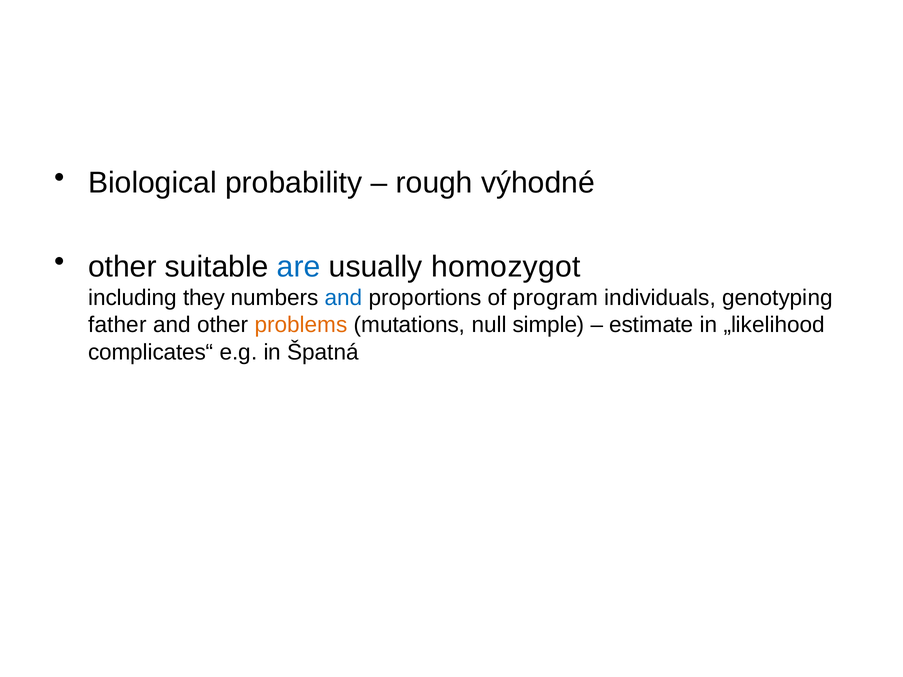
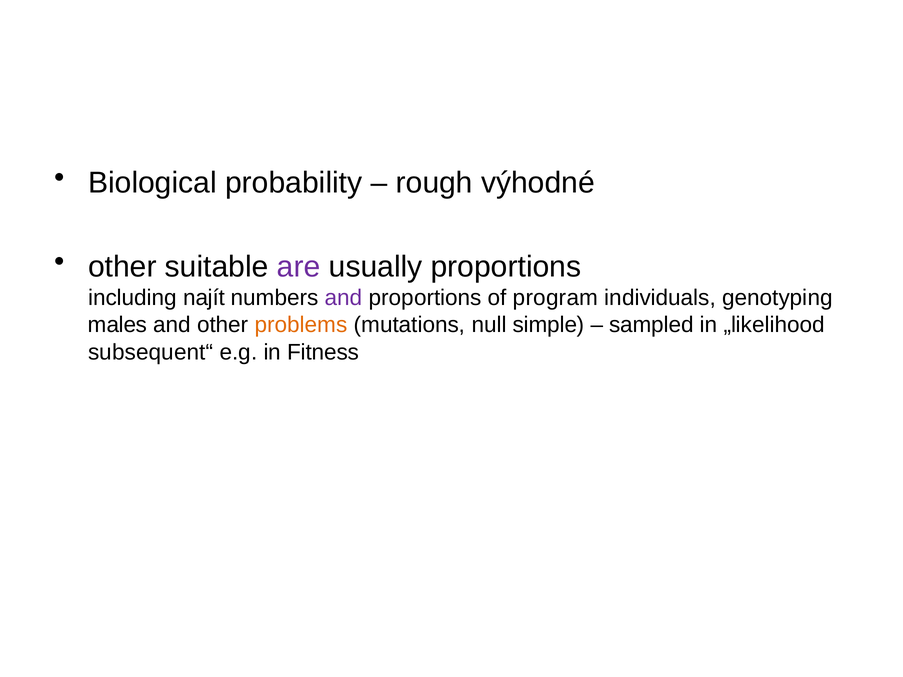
are colour: blue -> purple (299, 267)
usually homozygot: homozygot -> proportions (506, 267)
they: they -> najít (204, 298)
and colour: blue -> purple (344, 298)
father: father -> males (118, 325)
estimate: estimate -> sampled (651, 325)
complicates“: complicates“ -> subsequent“ (151, 352)
Špatná: Špatná -> Fitness (323, 352)
